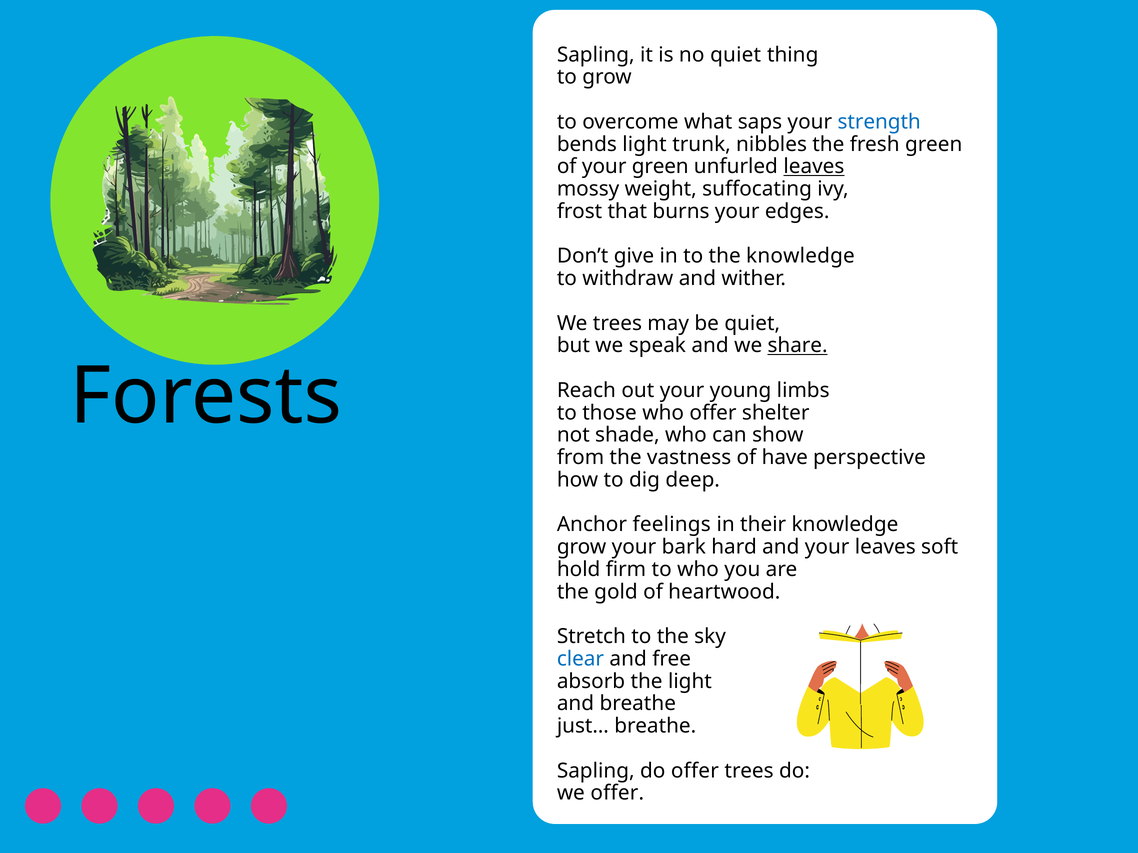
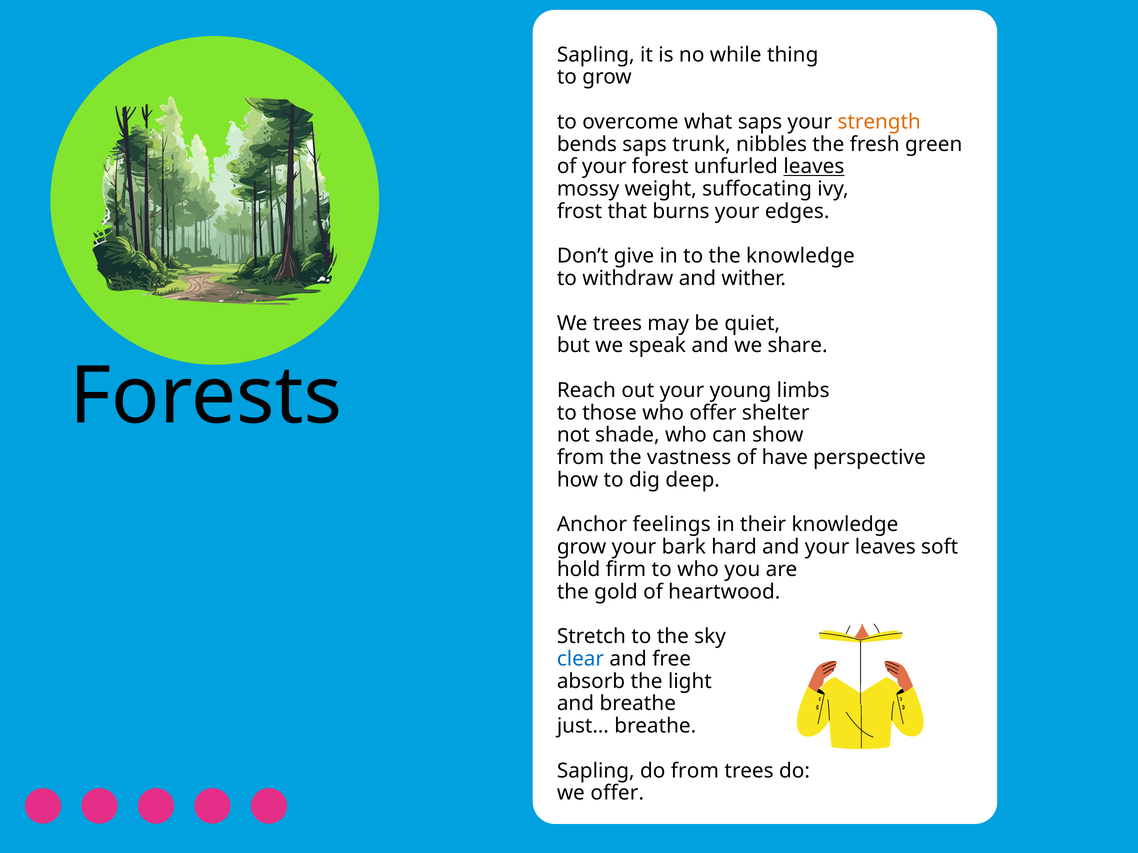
no quiet: quiet -> while (736, 55)
strength colour: blue -> orange (879, 122)
bends light: light -> saps (645, 144)
your green: green -> forest (660, 167)
share underline: present -> none (798, 346)
do offer: offer -> from (695, 771)
